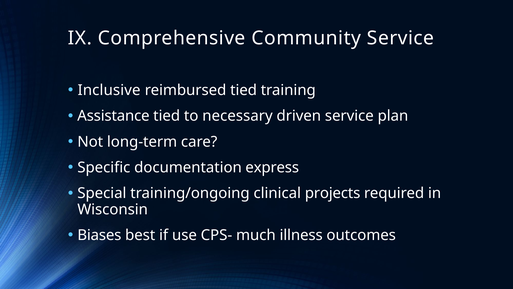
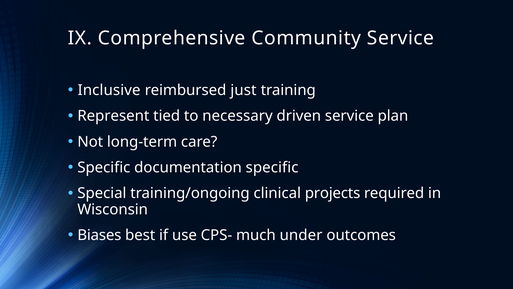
reimbursed tied: tied -> just (243, 90)
Assistance: Assistance -> Represent (113, 116)
documentation express: express -> specific (272, 167)
illness: illness -> under (301, 235)
